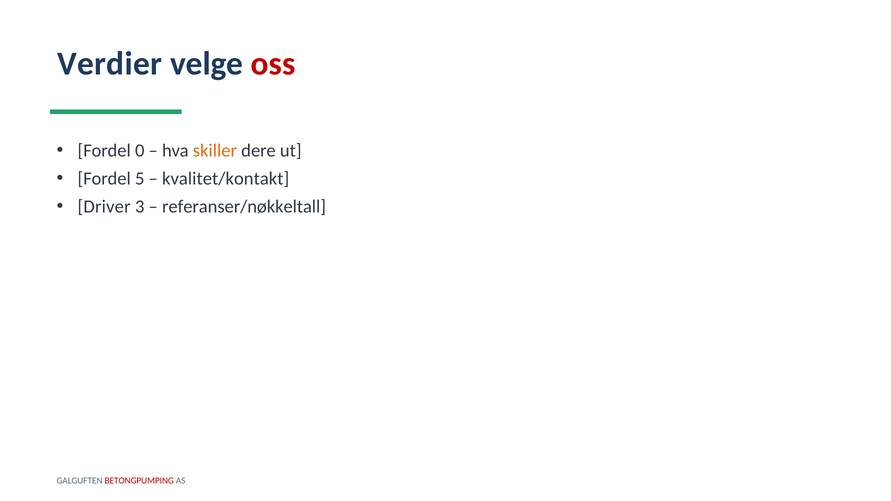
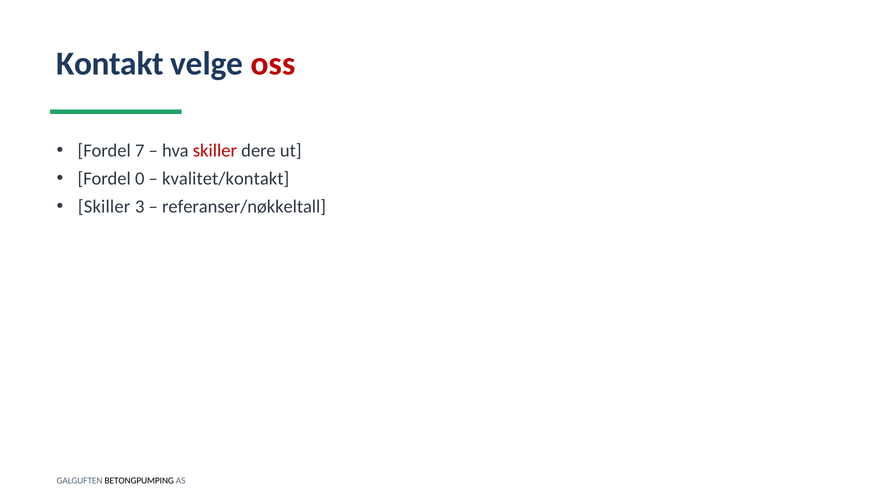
Verdier: Verdier -> Kontakt (110, 64)
0: 0 -> 7 (140, 151)
skiller colour: orange -> red (215, 151)
5: 5 -> 0 (140, 179)
Driver: Driver -> Skiller (104, 207)
BETONGPUMPING colour: red -> black (139, 481)
